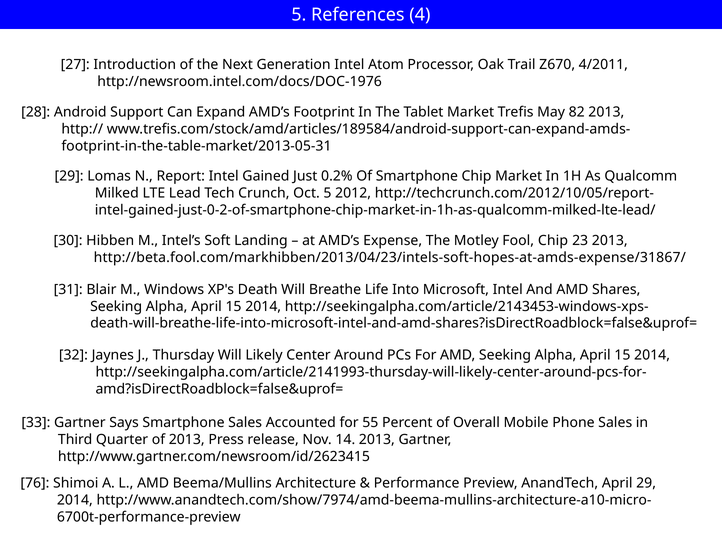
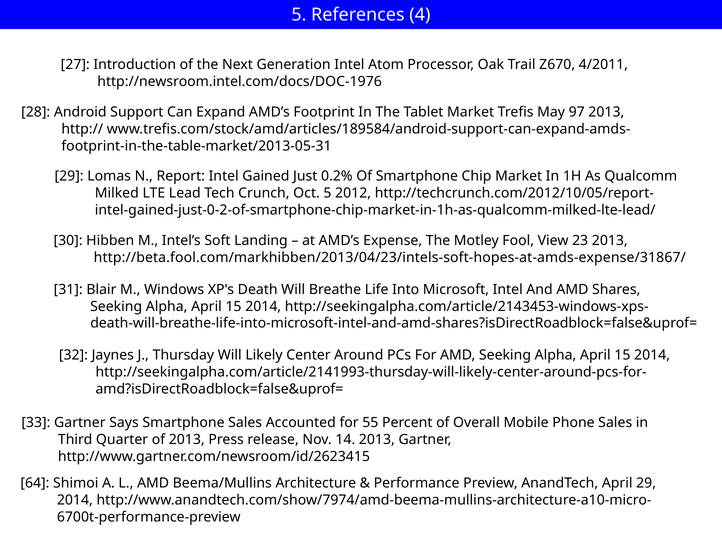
82: 82 -> 97 (577, 112)
Fool Chip: Chip -> View (553, 240)
76: 76 -> 64 (35, 483)
